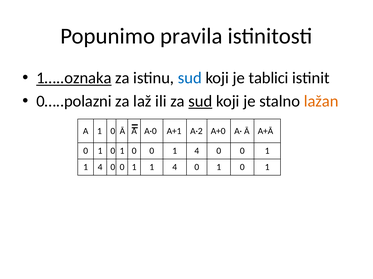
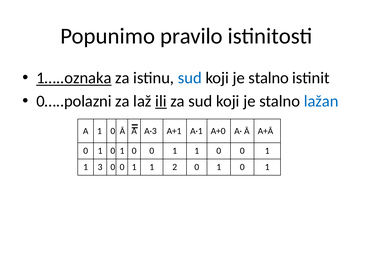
pravila: pravila -> pravilo (191, 36)
tablici: tablici -> stalno (269, 78)
ili underline: none -> present (161, 101)
sud underline: present -> none (200, 101)
lažan colour: orange -> blue (321, 101)
A·0: A·0 -> A·3 (150, 131)
A·2: A·2 -> A·1 (196, 131)
4: 4 -> 1 (197, 151)
4: 4 -> 3 (100, 168)
4: 4 -> 2 (175, 168)
